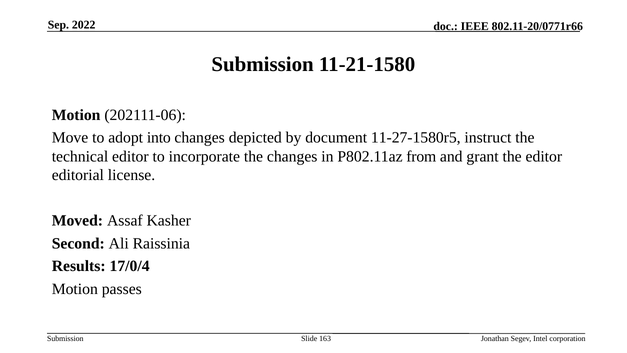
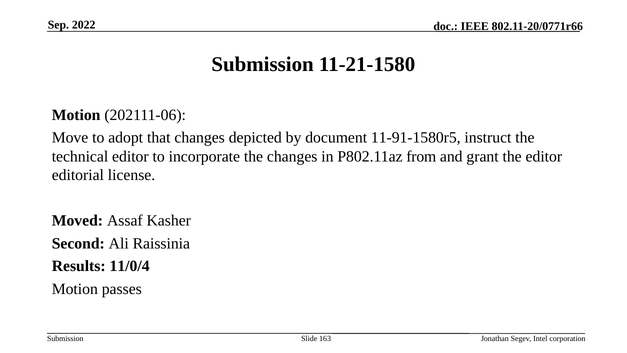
into: into -> that (159, 137)
11-27-1580r5: 11-27-1580r5 -> 11-91-1580r5 (416, 137)
17/0/4: 17/0/4 -> 11/0/4 (130, 266)
